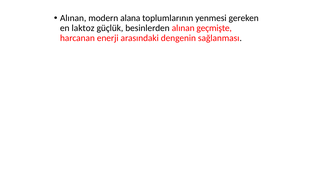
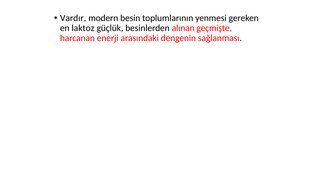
Alınan: Alınan -> Vardır (73, 18)
alana: alana -> besin (130, 18)
